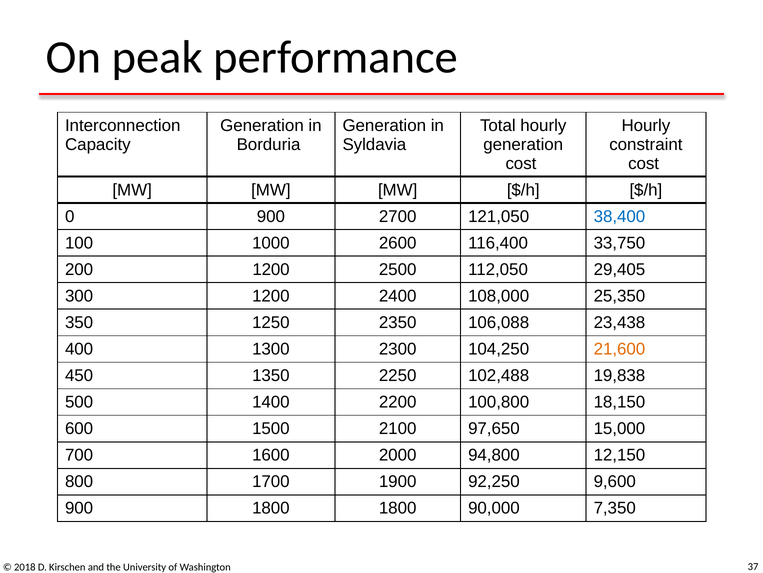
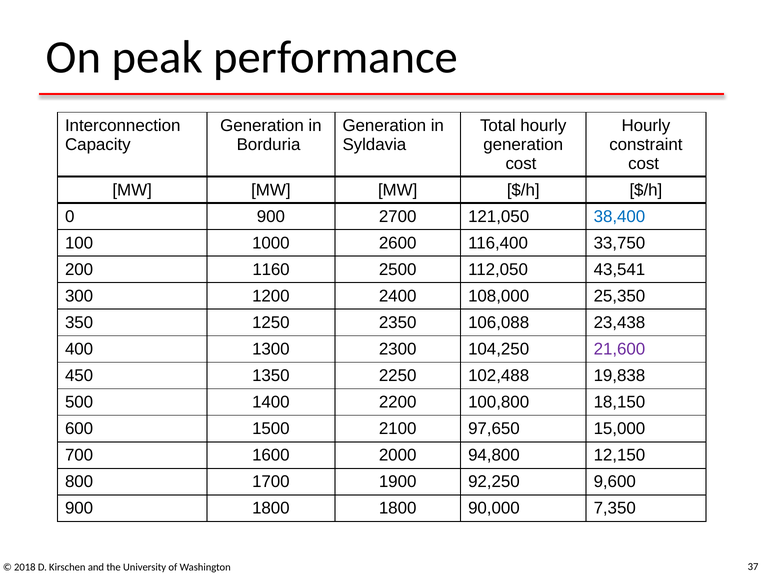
200 1200: 1200 -> 1160 (271, 269)
29,405: 29,405 -> 43,541 (619, 269)
21,600 colour: orange -> purple (619, 349)
